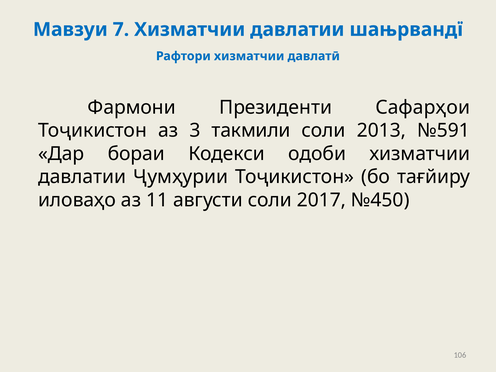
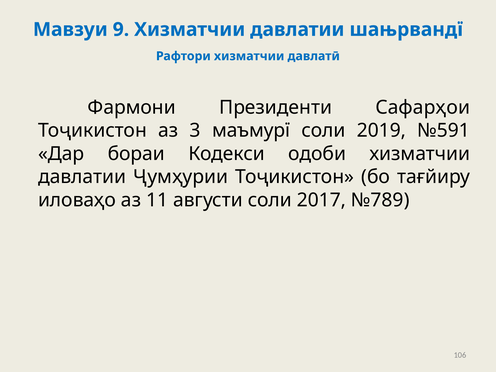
7: 7 -> 9 (121, 30)
такмили: такмили -> маъмурї (251, 131)
2013: 2013 -> 2019 (381, 131)
№450: №450 -> №789 (380, 200)
